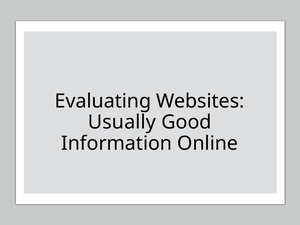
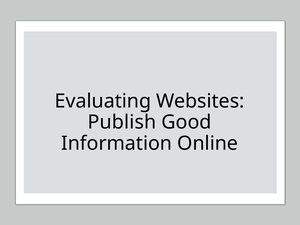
Usually: Usually -> Publish (122, 122)
